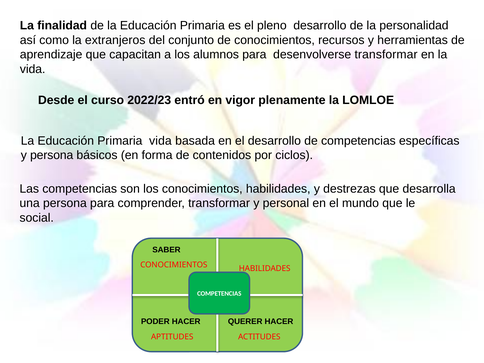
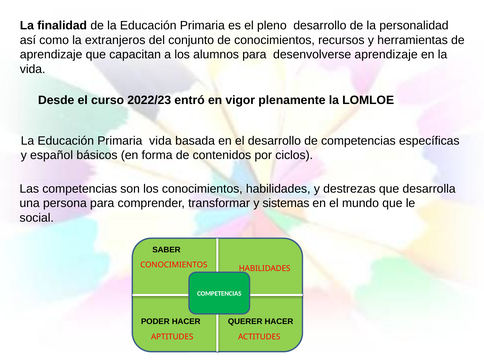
desenvolverse transformar: transformar -> aprendizaje (386, 55)
y persona: persona -> español (52, 155)
personal: personal -> sistemas (286, 203)
